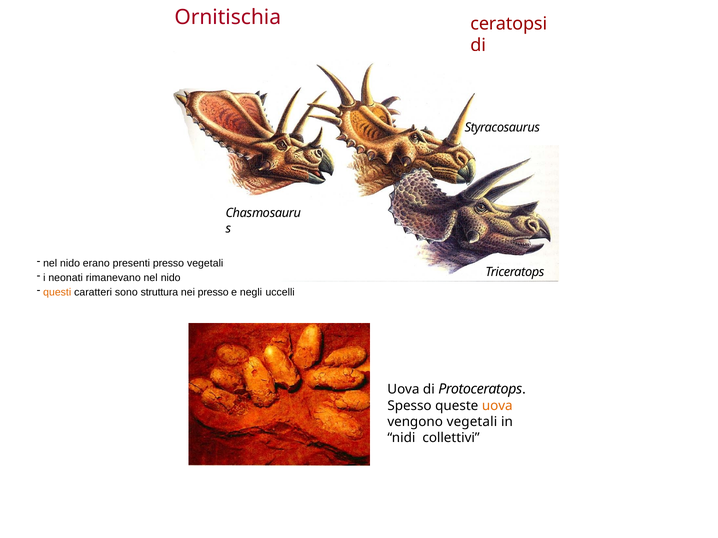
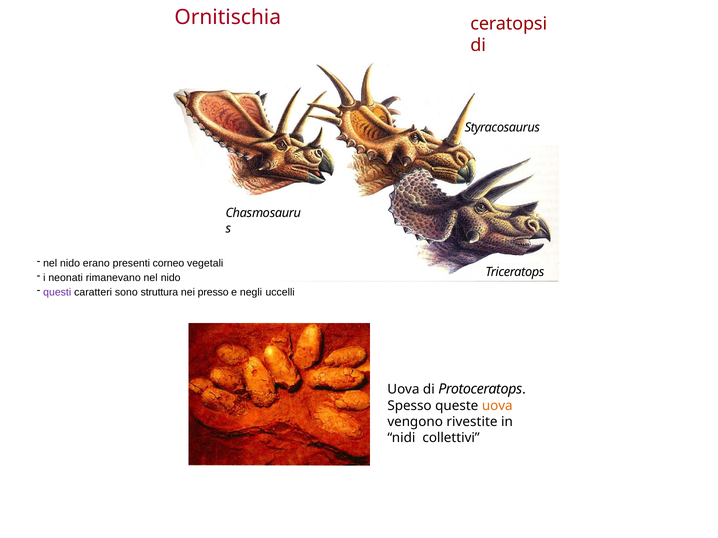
presenti presso: presso -> corneo (168, 263)
questi colour: orange -> purple (57, 292)
vengono vegetali: vegetali -> rivestite (472, 422)
